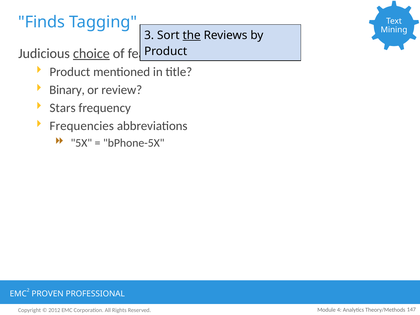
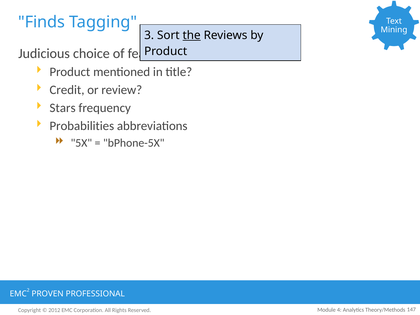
choice underline: present -> none (91, 53)
Binary: Binary -> Credit (67, 90)
Frequencies: Frequencies -> Probabilities (82, 126)
